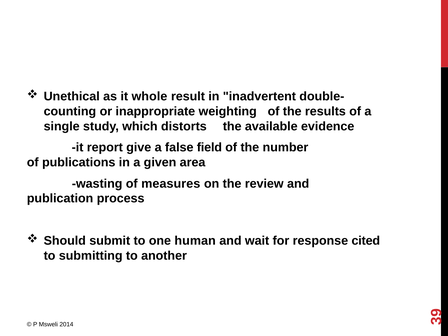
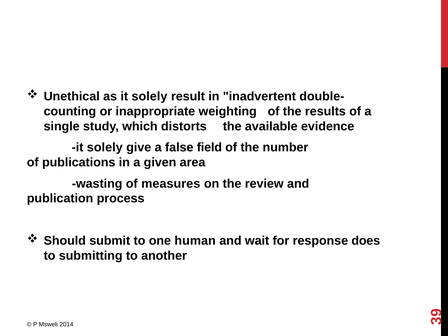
as it whole: whole -> solely (149, 96)
report: report -> solely (105, 147)
cited: cited -> does (366, 241)
